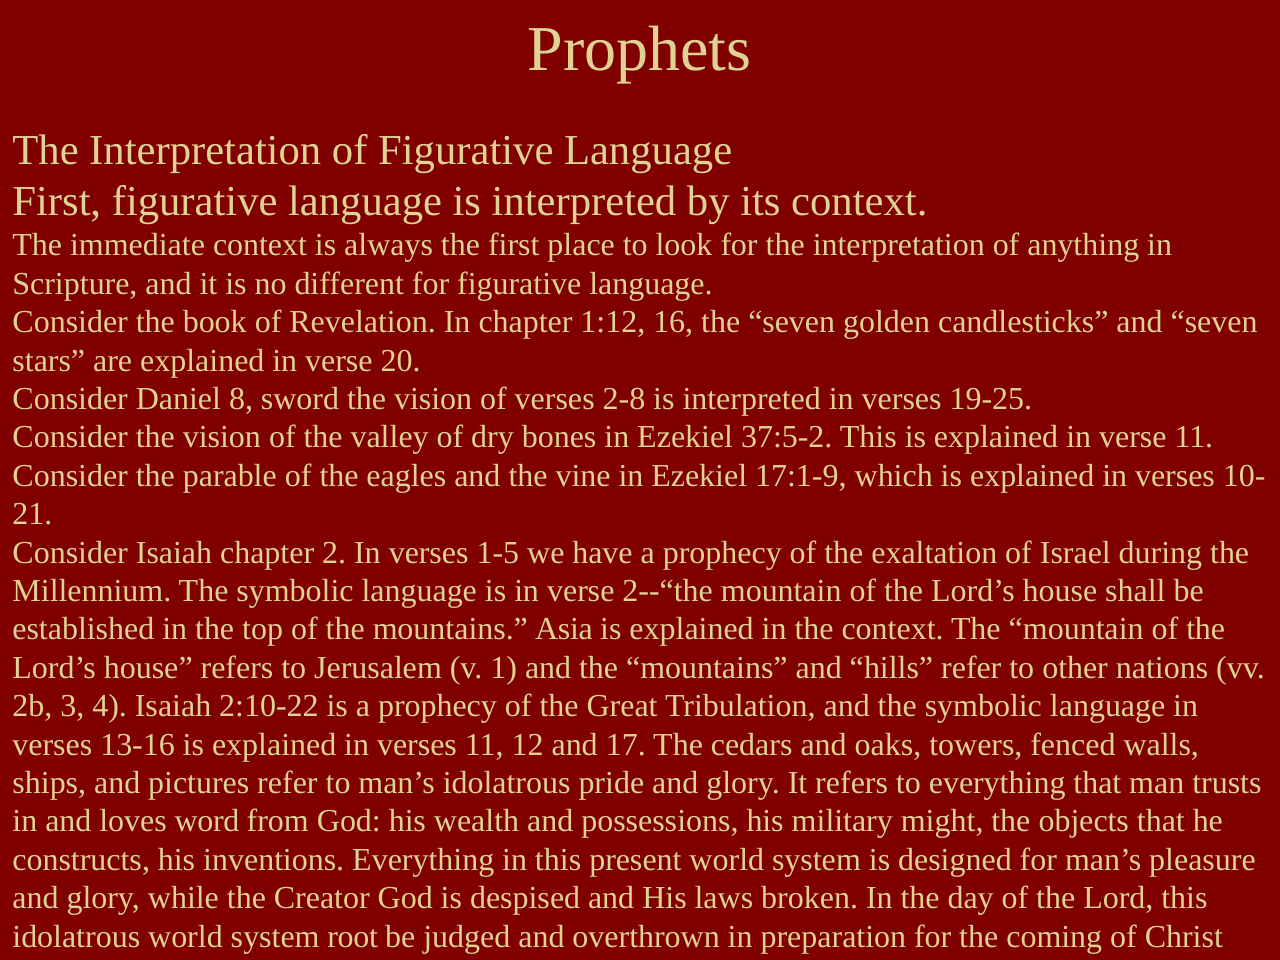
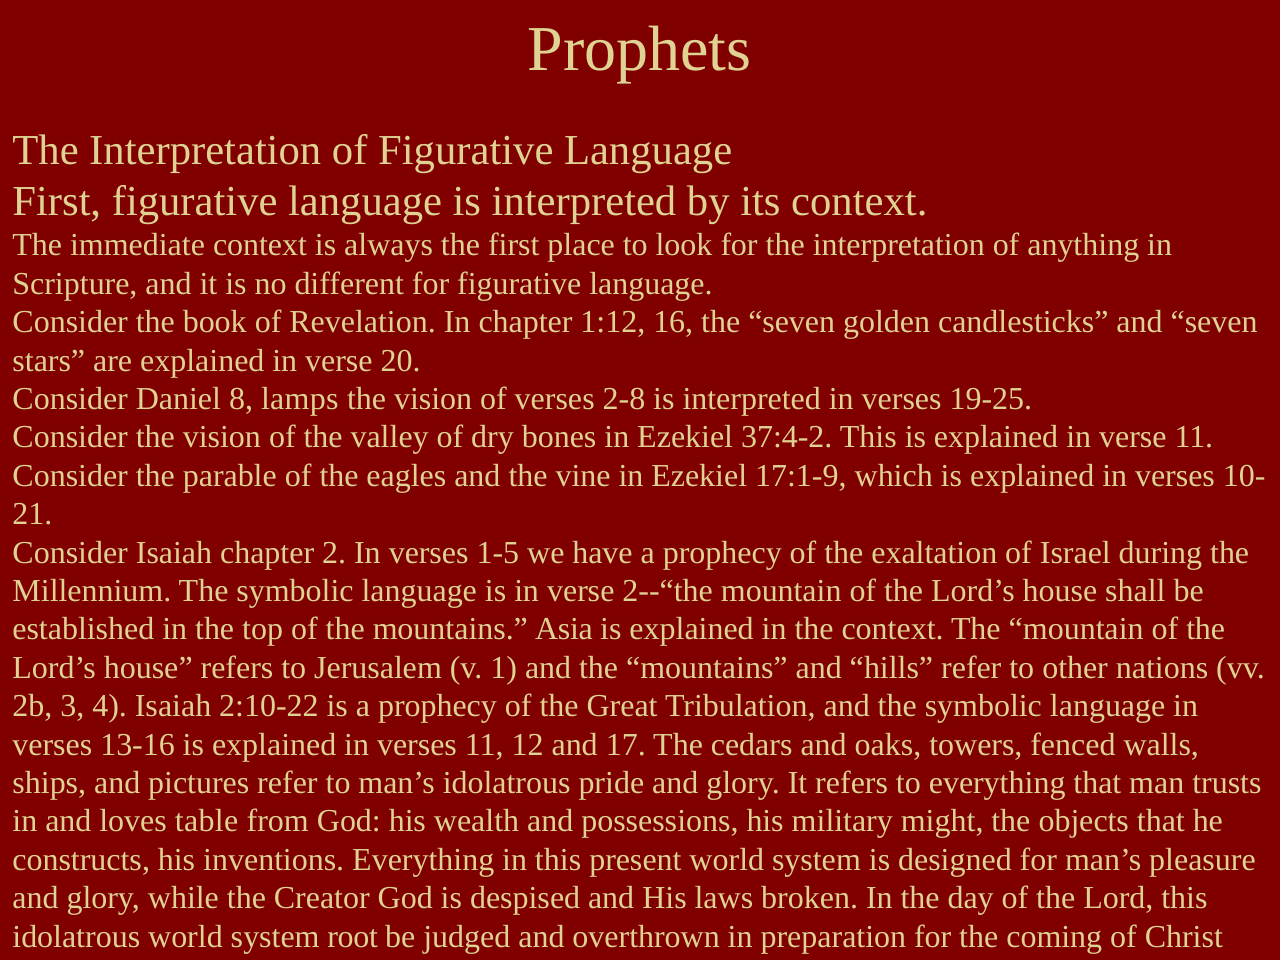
sword: sword -> lamps (300, 399)
37:5-2: 37:5-2 -> 37:4-2 (787, 437)
word: word -> table (207, 821)
